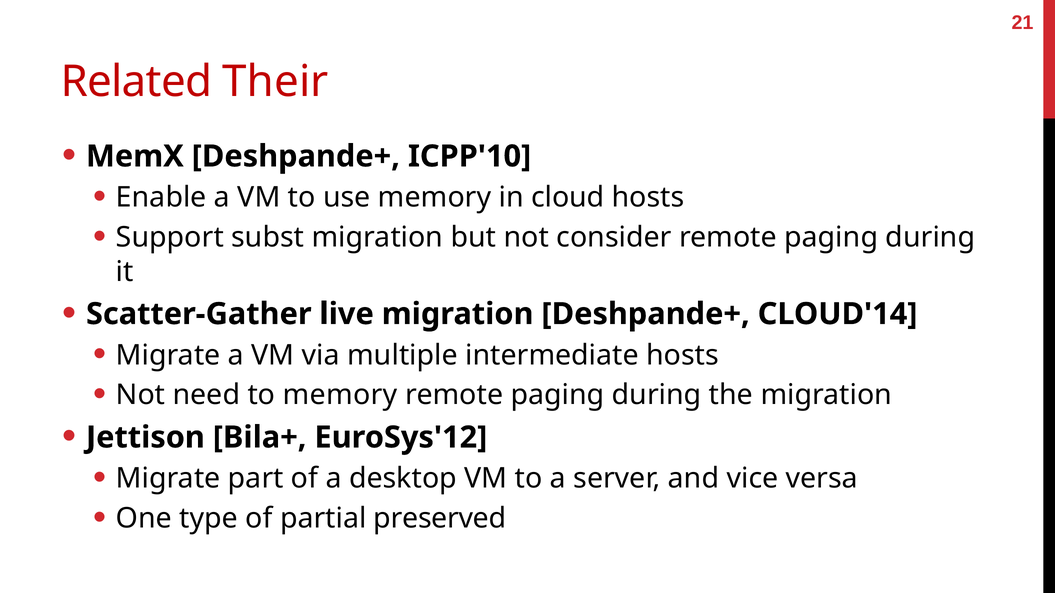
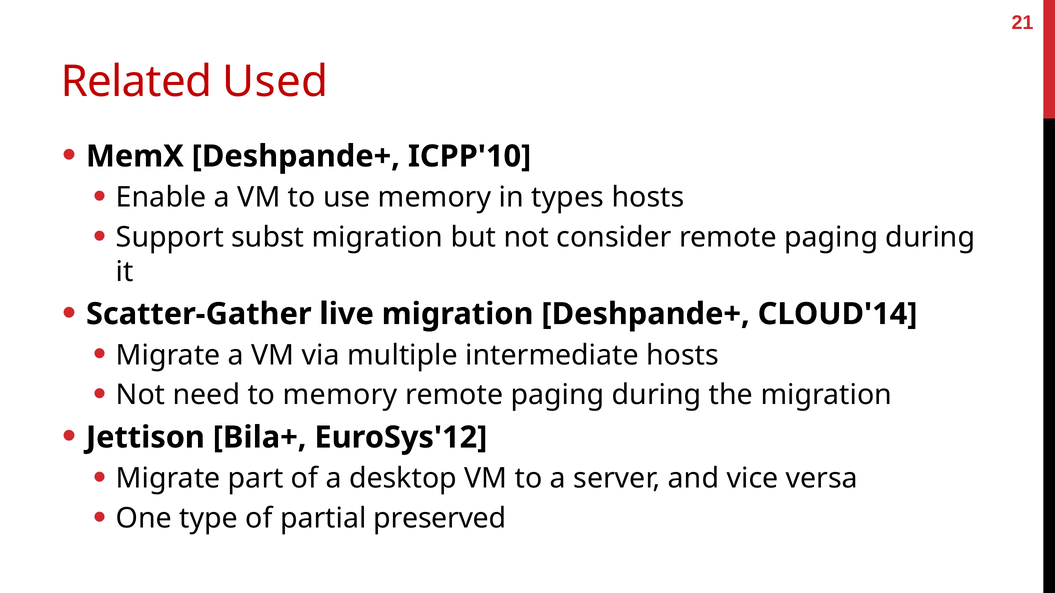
Their: Their -> Used (275, 82)
cloud: cloud -> types (568, 198)
